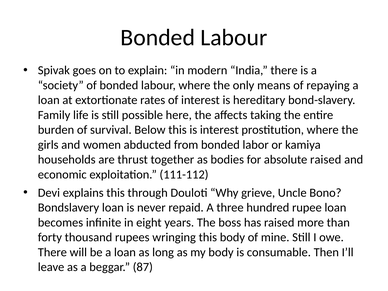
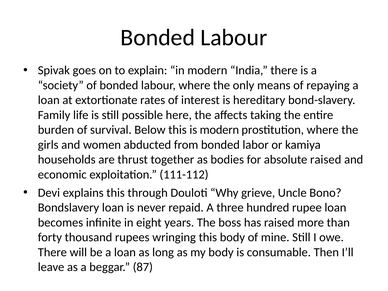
is interest: interest -> modern (219, 130)
